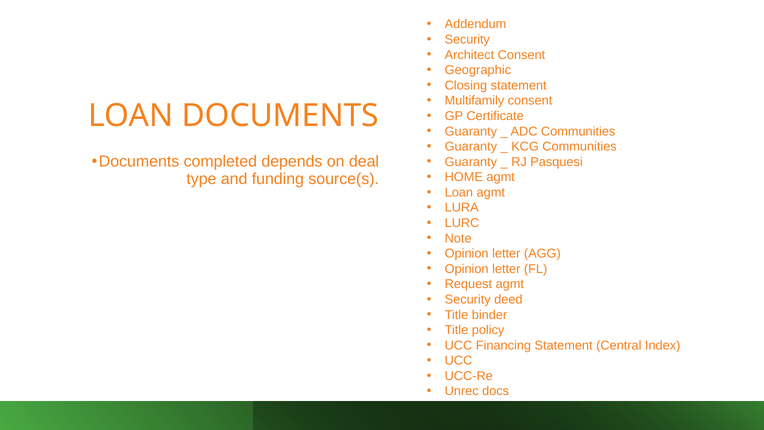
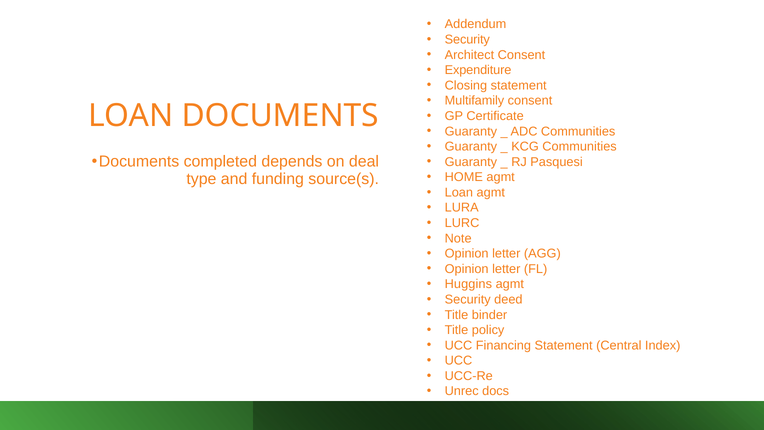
Geographic: Geographic -> Expenditure (478, 70)
Request: Request -> Huggins (468, 284)
